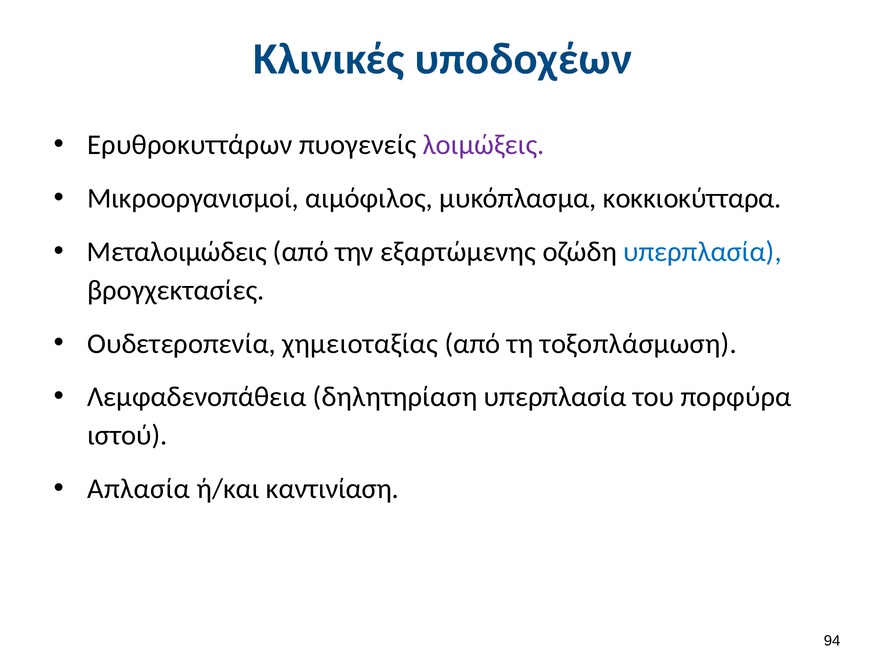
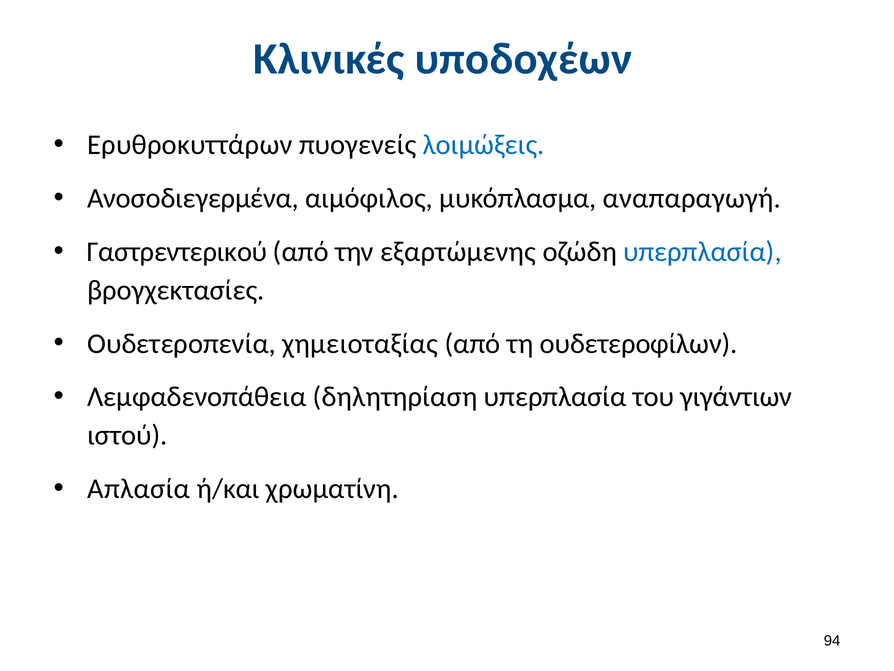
λοιμώξεις colour: purple -> blue (484, 145)
Μικροοργανισμοί: Μικροοργανισμοί -> Ανοσοδιεγερμένα (193, 198)
κοκκιοκύτταρα: κοκκιοκύτταρα -> αναπαραγωγή (692, 198)
Μεταλοιμώδεις: Μεταλοιμώδεις -> Γαστρεντερικού (177, 251)
τοξοπλάσμωση: τοξοπλάσμωση -> ουδετεροφίλων (639, 343)
πορφύρα: πορφύρα -> γιγάντιων (736, 397)
καντινίαση: καντινίαση -> χρωματίνη (332, 489)
